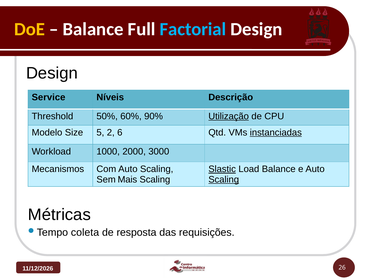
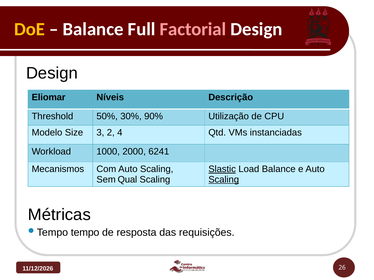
Factorial colour: light blue -> pink (193, 29)
Service: Service -> Eliomar (49, 97)
60%: 60% -> 30% (131, 116)
Utilização underline: present -> none (229, 116)
5: 5 -> 3 (100, 133)
6: 6 -> 4 (120, 133)
instanciadas underline: present -> none (276, 133)
3000: 3000 -> 6241 (159, 152)
Mais: Mais -> Qual (127, 180)
coleta: coleta -> tempo (85, 233)
